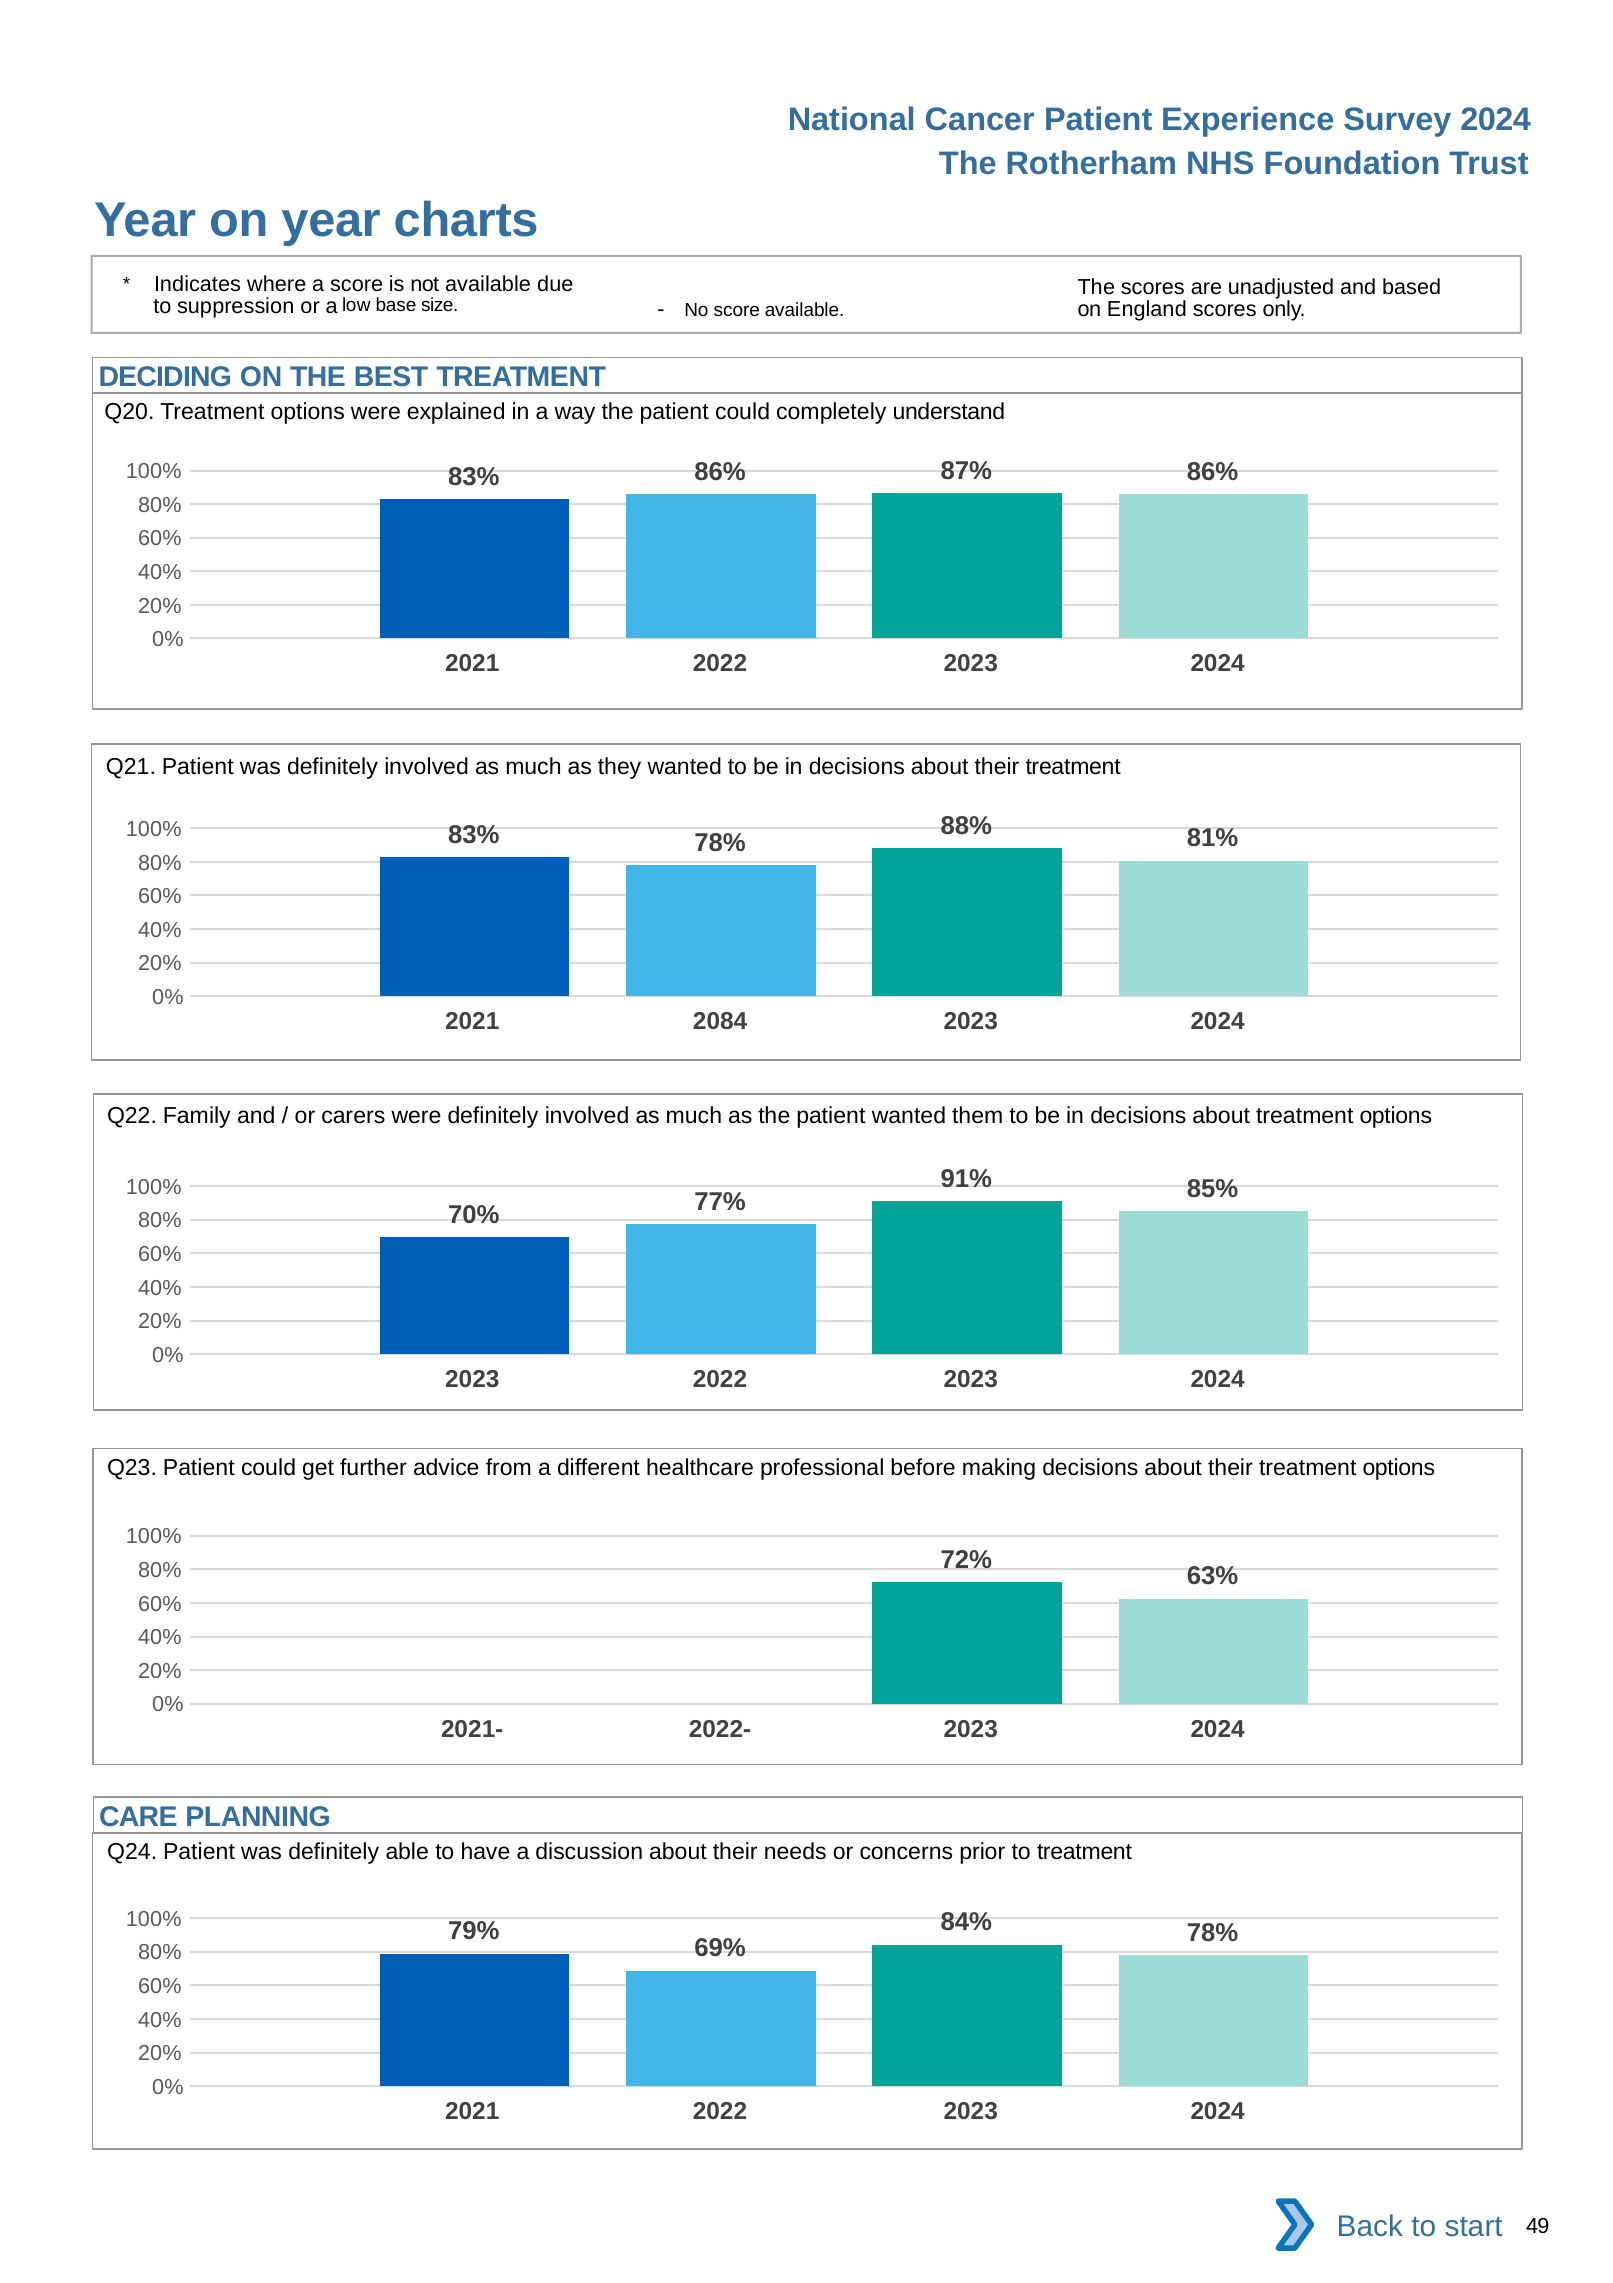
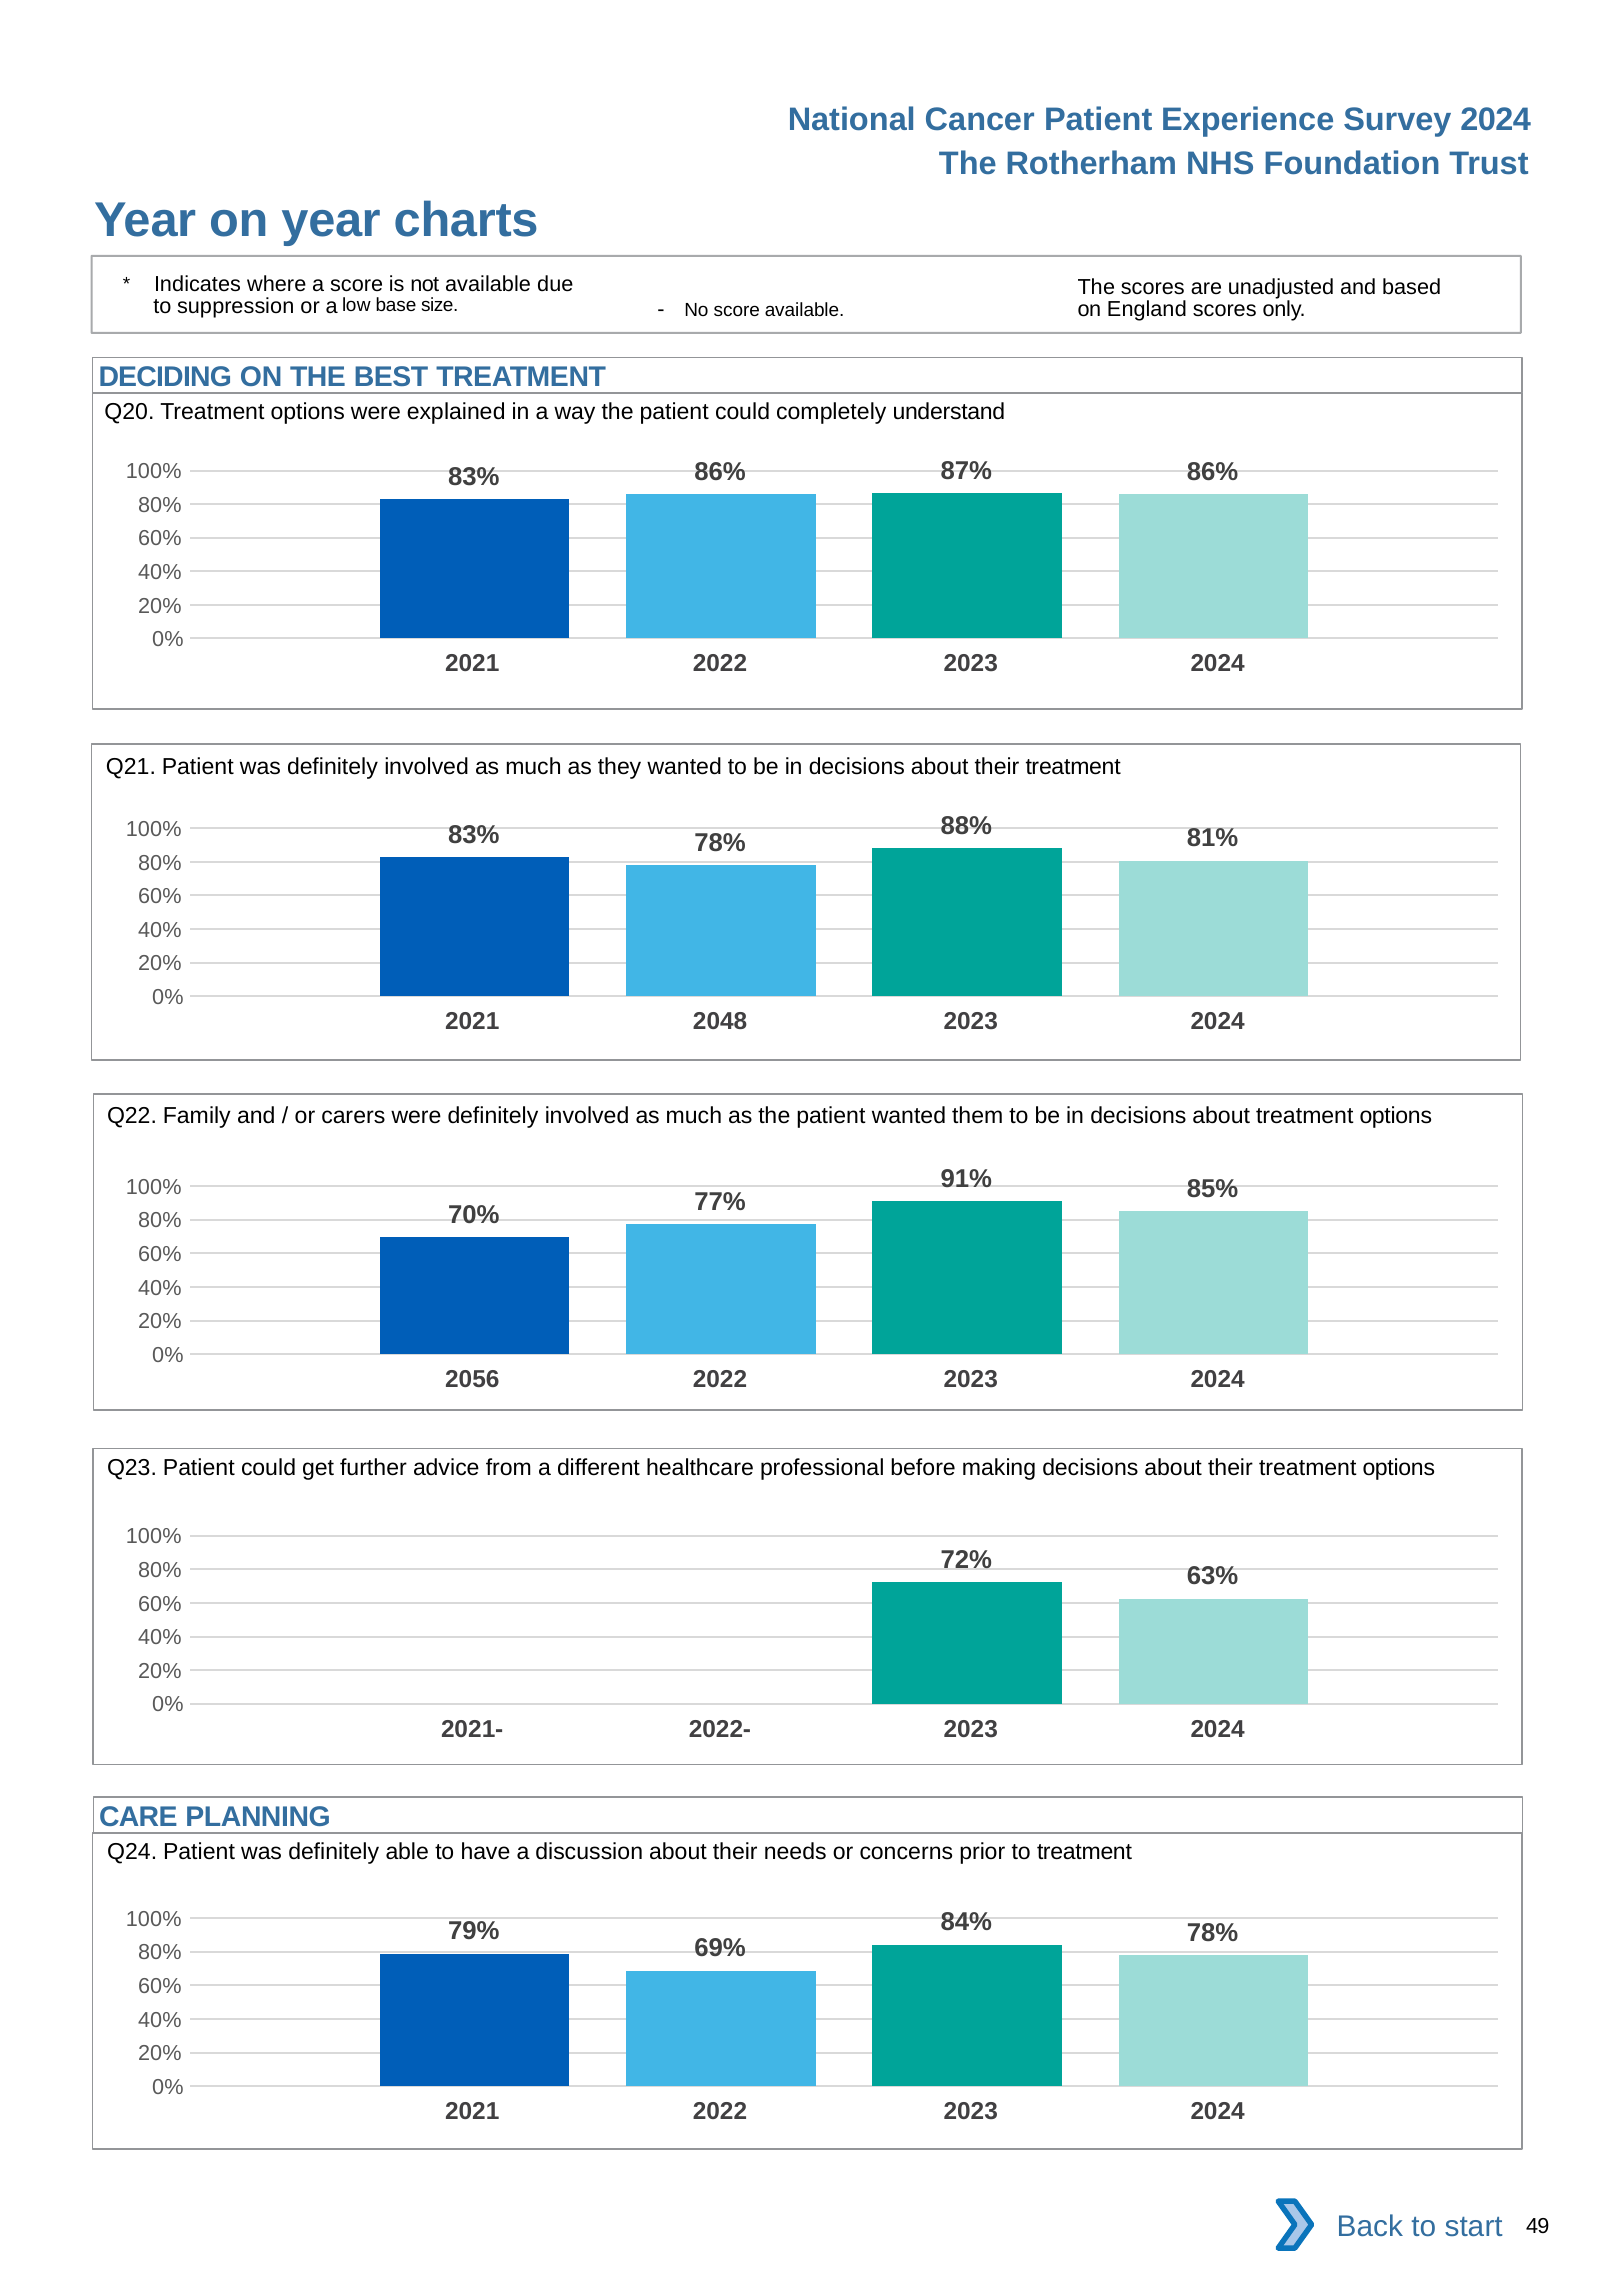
2084: 2084 -> 2048 (720, 1021)
2023: 2023 -> 2056 (472, 1379)
